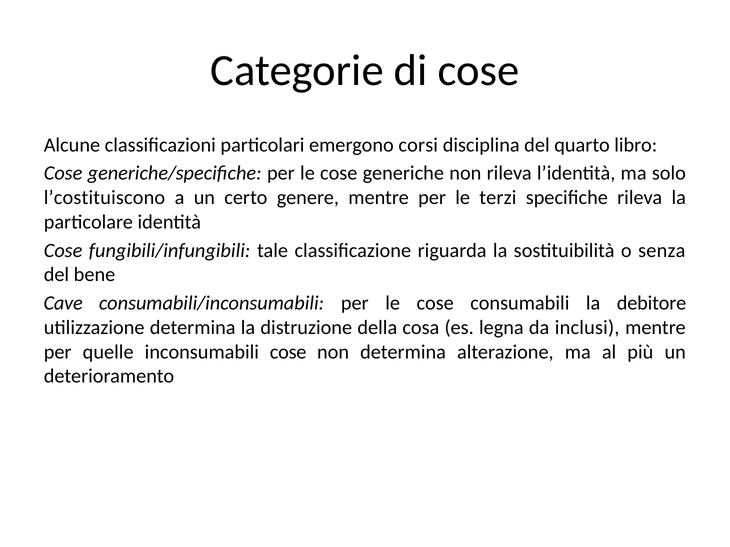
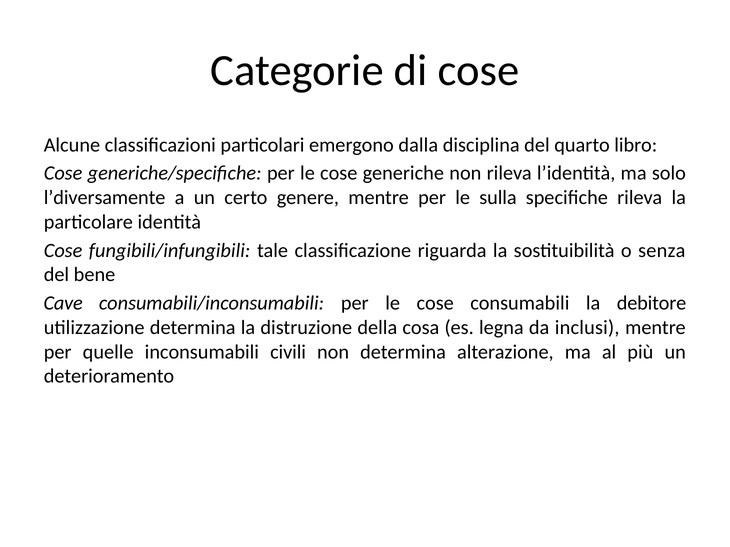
corsi: corsi -> dalla (418, 145)
l’costituiscono: l’costituiscono -> l’diversamente (105, 198)
terzi: terzi -> sulla (498, 198)
inconsumabili cose: cose -> civili (288, 352)
